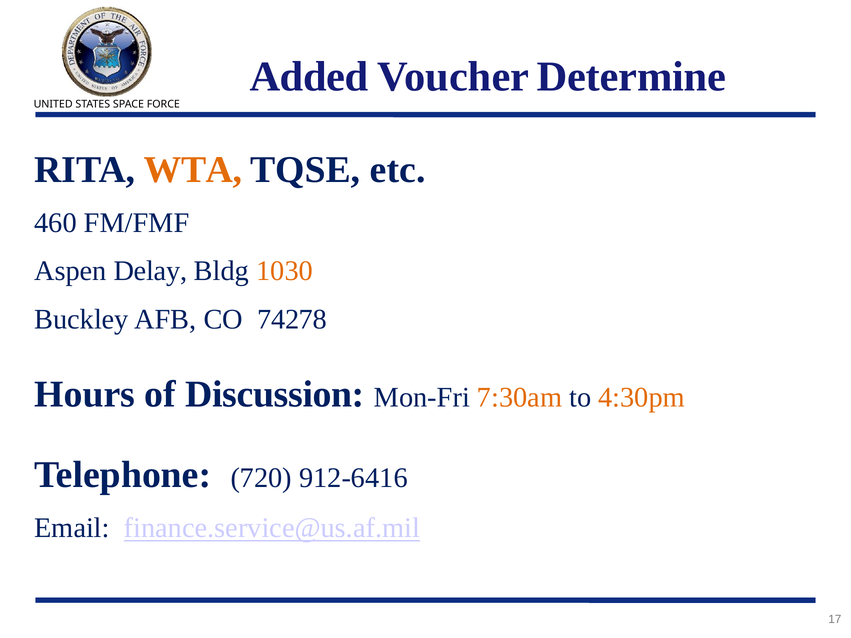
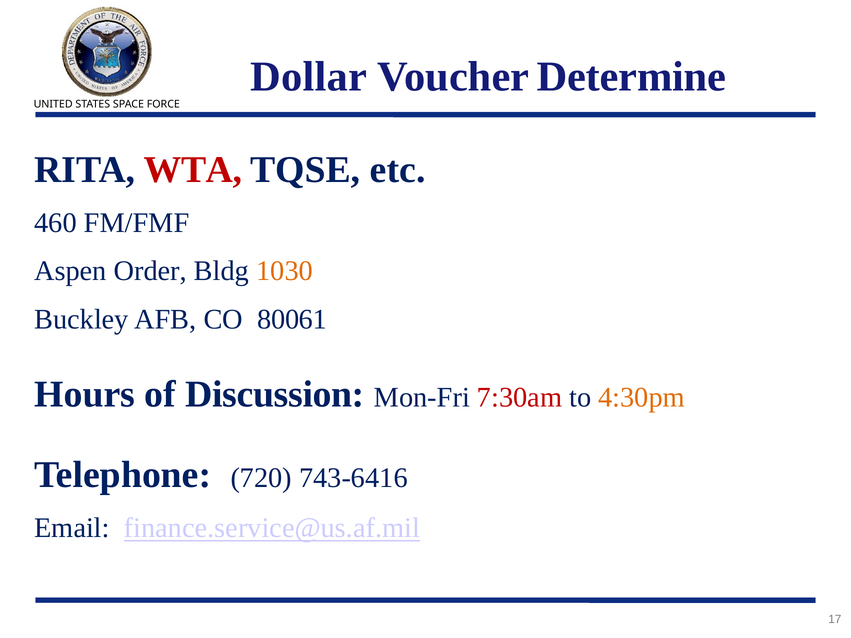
Added: Added -> Dollar (309, 77)
WTA colour: orange -> red (193, 170)
Delay: Delay -> Order (150, 271)
74278: 74278 -> 80061 (292, 319)
7:30am colour: orange -> red (520, 398)
912-6416: 912-6416 -> 743-6416 (353, 478)
